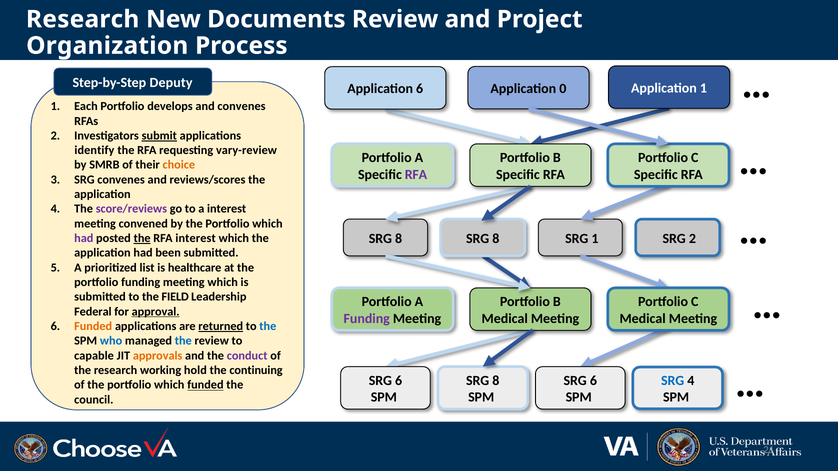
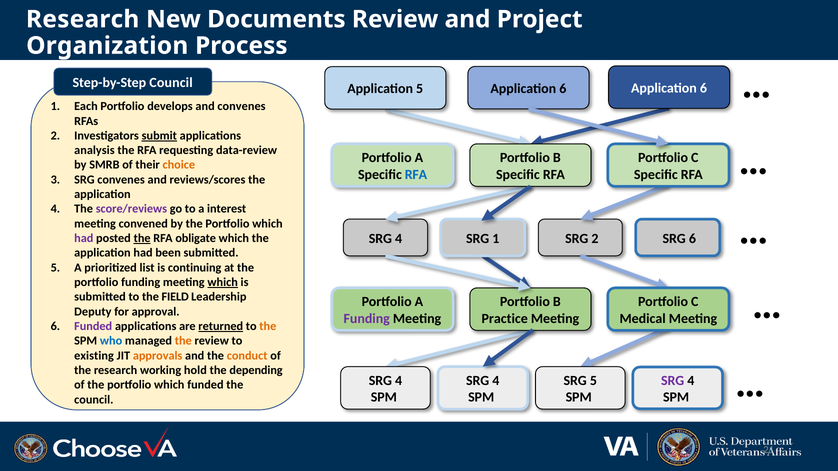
Step-by-Step Deputy: Deputy -> Council (171, 83)
1: 1 -> 6 (703, 88)
0: 0 -> 6 (563, 89)
Application 6: 6 -> 5 (420, 89)
identify: identify -> analysis (94, 150)
vary-review: vary-review -> data-review (247, 150)
RFA colour: purple -> blue (416, 175)
8: 8 -> 4 (399, 239)
8: 8 -> 1 (496, 239)
SRG 1: 1 -> 2 (595, 239)
SRG 2: 2 -> 6 (692, 239)
RFA interest: interest -> obligate (196, 238)
healthcare: healthcare -> continuing (195, 268)
which underline: none -> present (223, 282)
Federal: Federal -> Deputy (93, 312)
approval underline: present -> none (156, 312)
Medical: Medical -> Practice (505, 319)
Funded colour: orange -> purple (93, 326)
the colour: blue -> orange (268, 326)
the colour: blue -> orange (183, 341)
capable: capable -> existing (94, 356)
conduct colour: purple -> orange (247, 356)
continuing: continuing -> depending (256, 371)
6: 6 -> 4 (399, 381)
8: 8 -> 4 (496, 381)
6: 6 -> 5 (593, 381)
SRG colour: blue -> purple (673, 381)
funded underline: present -> none (205, 385)
